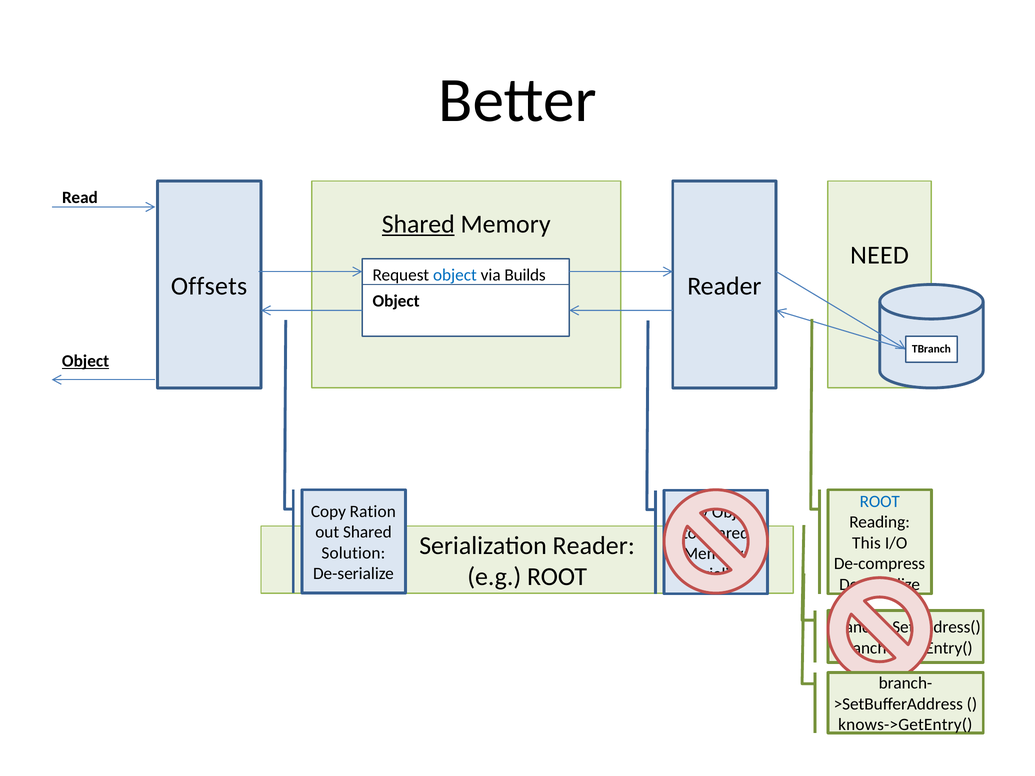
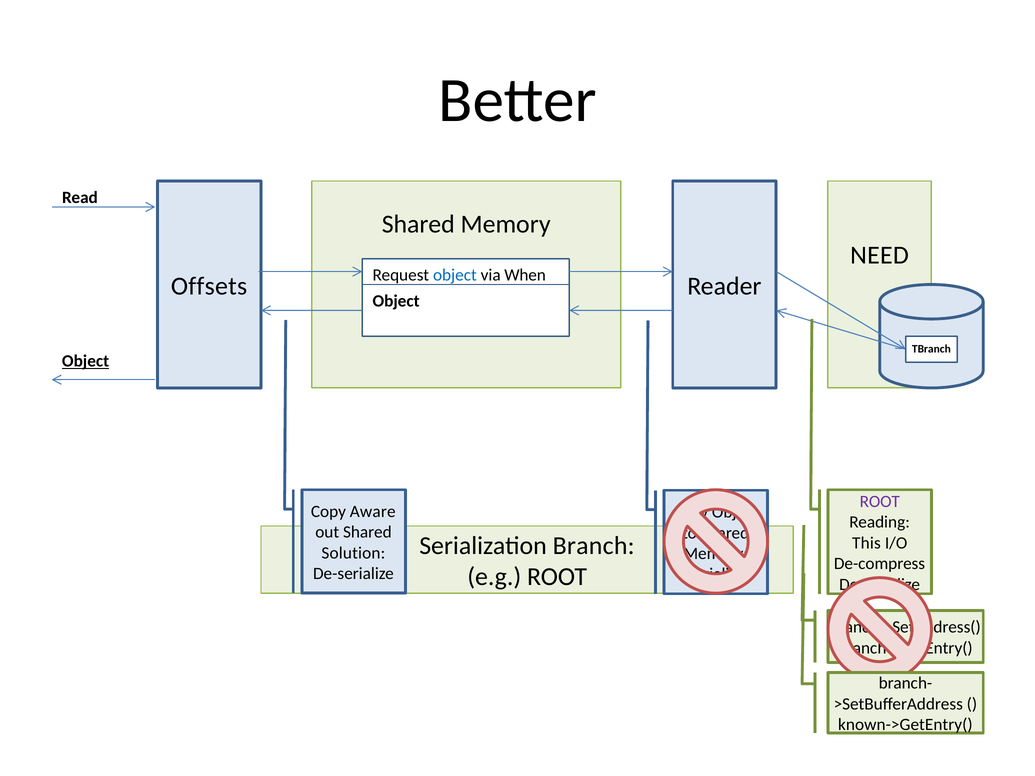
Shared underline: present -> none (418, 224)
Builds: Builds -> When (525, 275)
ROOT colour: blue -> purple (880, 502)
Ration: Ration -> Aware (373, 512)
Serialization Reader: Reader -> Branch (594, 546)
knows->GetEntry(: knows->GetEntry( -> known->GetEntry( (905, 725)
